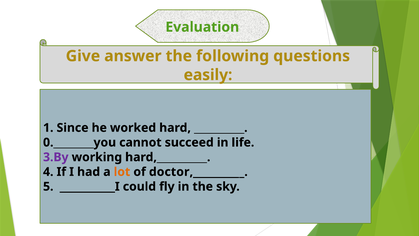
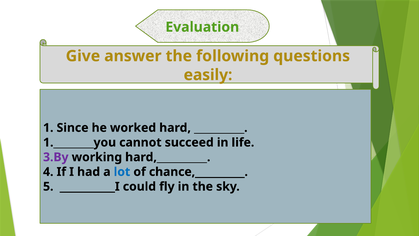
0.________you: 0.________you -> 1.________you (80, 142)
lot colour: orange -> blue (122, 172)
doctor,__________: doctor,__________ -> chance,__________ (198, 172)
